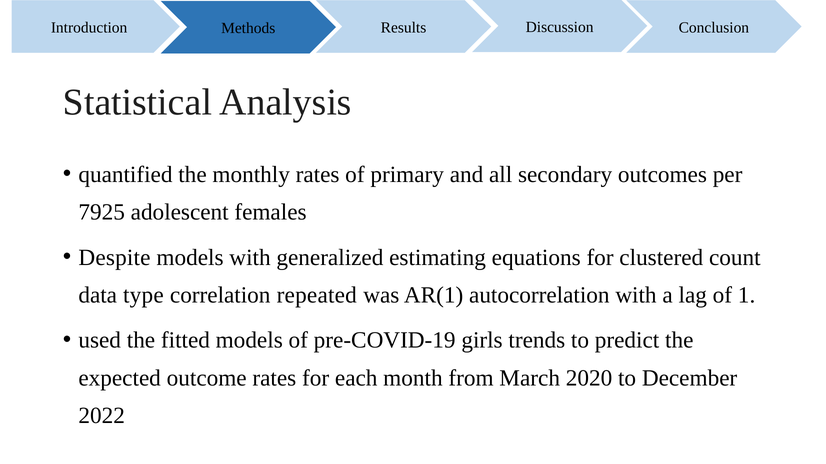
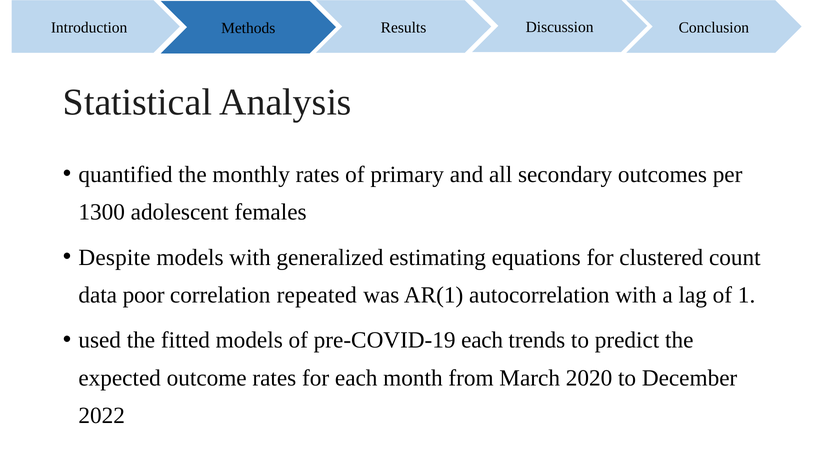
7925: 7925 -> 1300 (102, 212)
type: type -> poor (144, 295)
pre-COVID-19 girls: girls -> each (482, 341)
